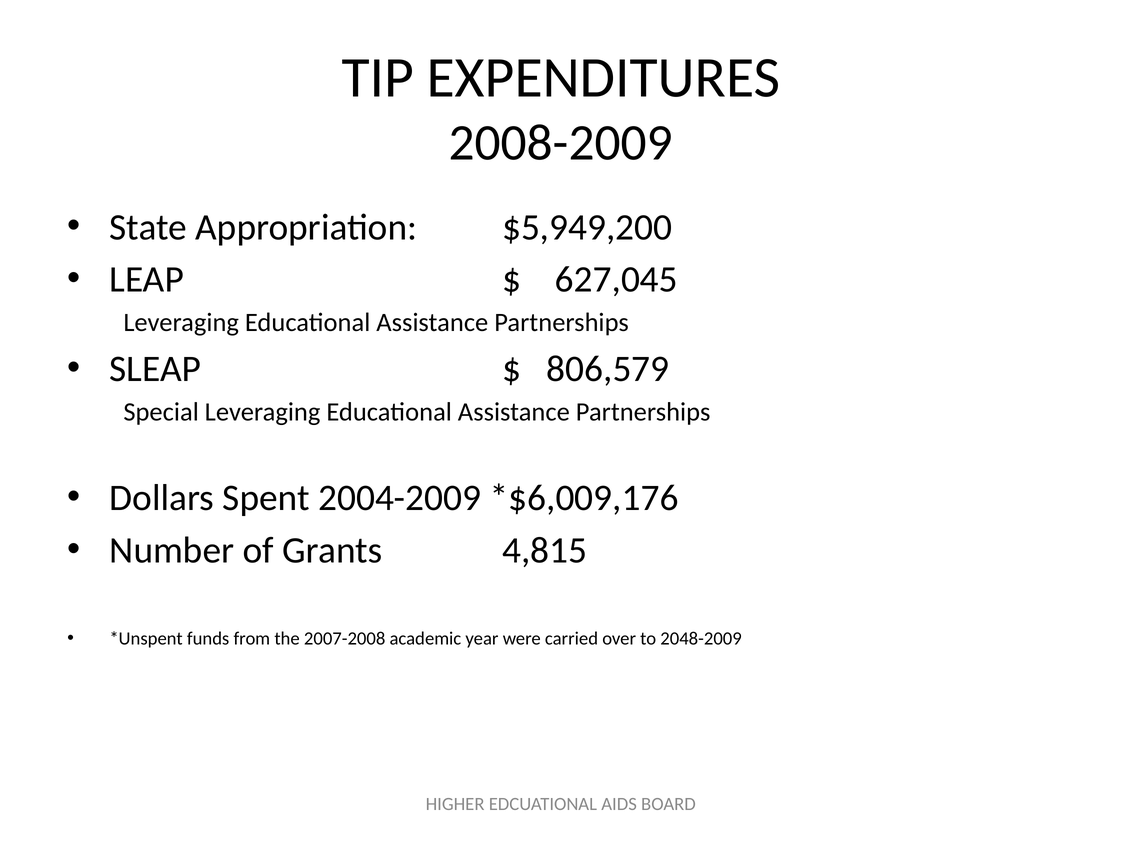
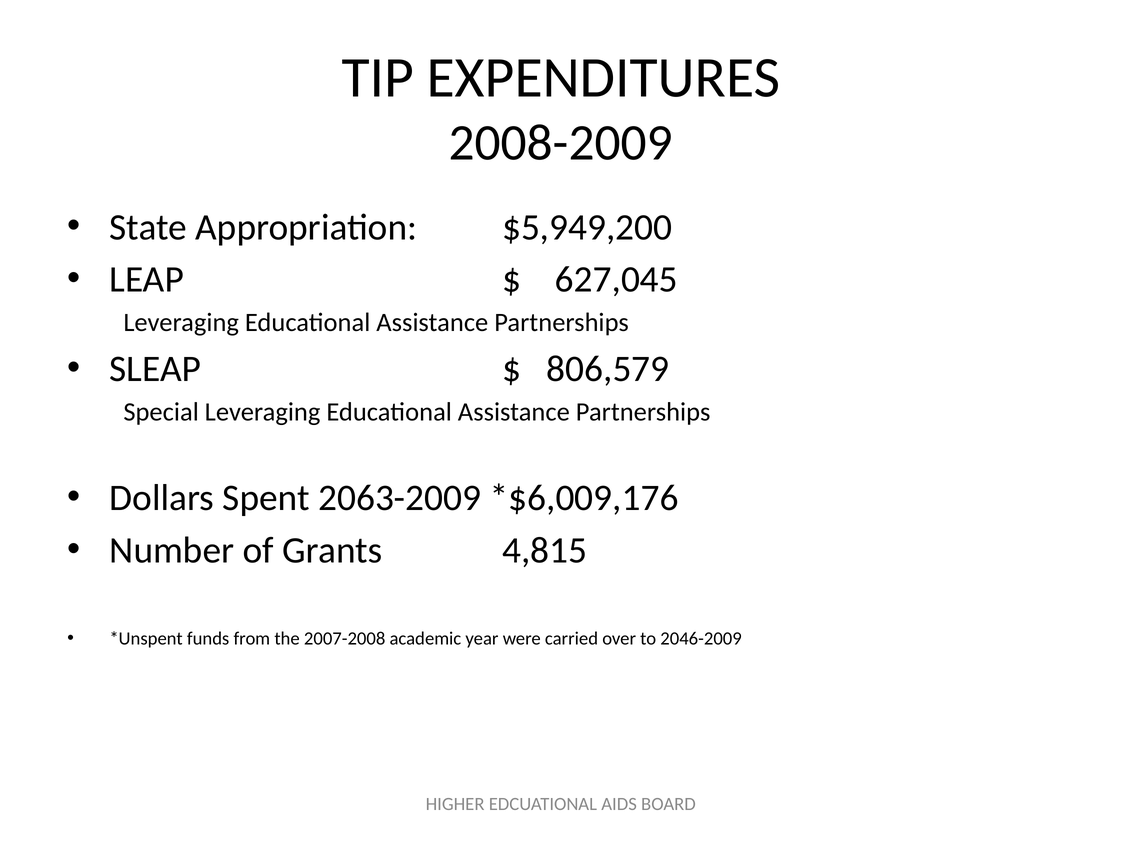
2004-2009: 2004-2009 -> 2063-2009 (400, 498)
2048-2009: 2048-2009 -> 2046-2009 (701, 638)
